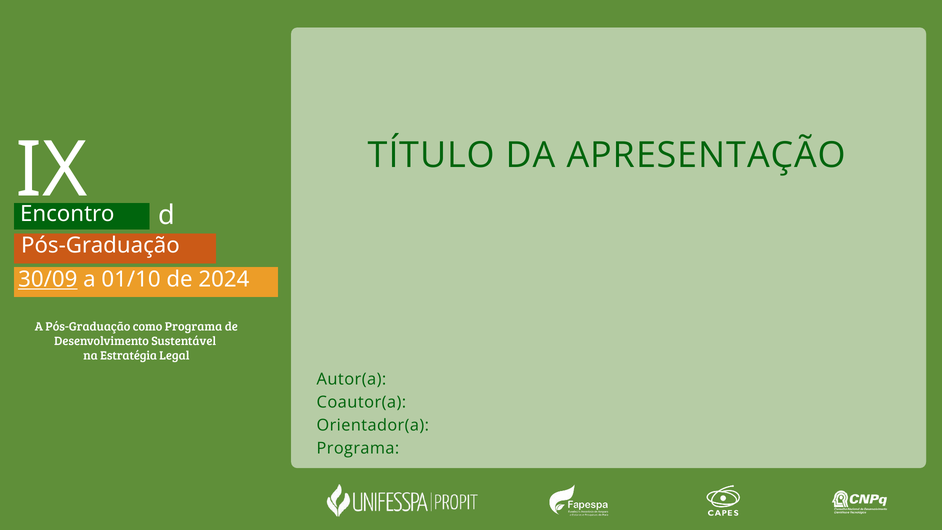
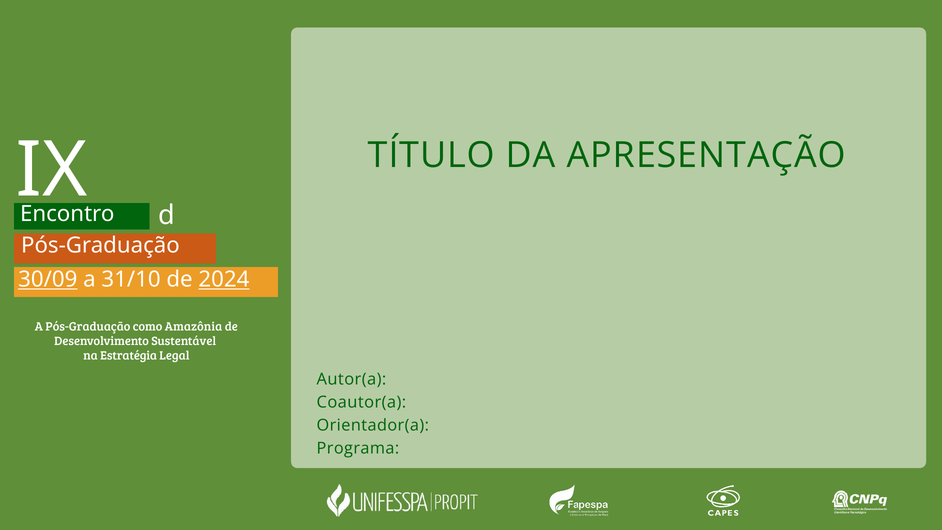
01/10: 01/10 -> 31/10 (131, 279)
2024 underline: none -> present (224, 279)
como Programa: Programa -> Amazônia (194, 326)
